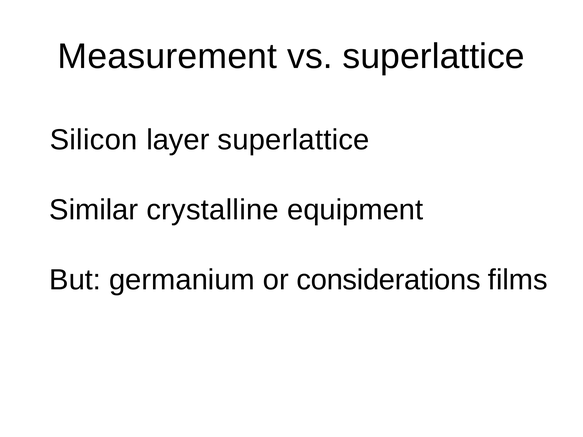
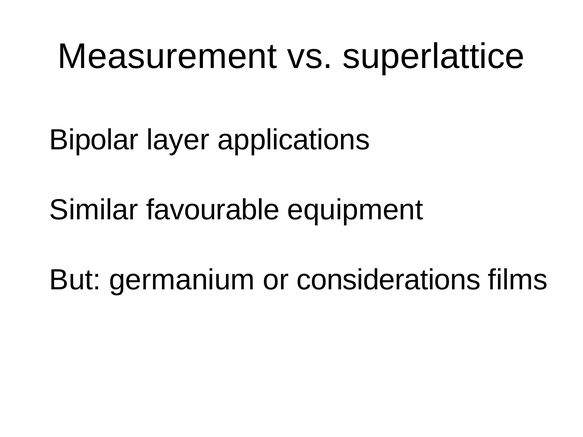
Silicon: Silicon -> Bipolar (94, 140)
layer superlattice: superlattice -> applications (294, 140)
crystalline: crystalline -> favourable (213, 210)
